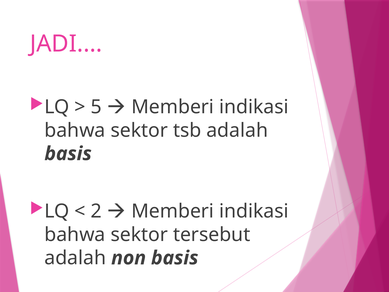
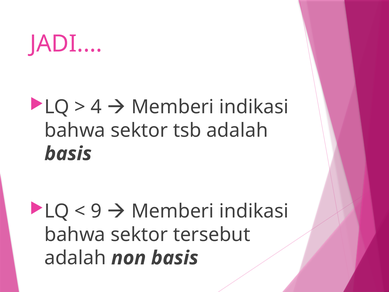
5: 5 -> 4 (96, 107)
2: 2 -> 9 (96, 211)
